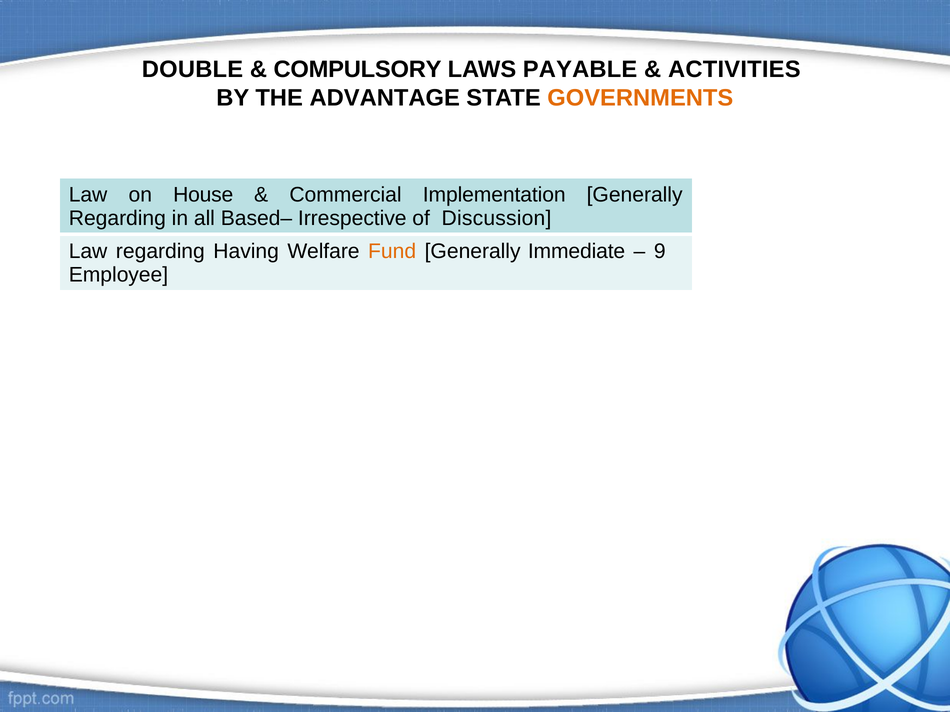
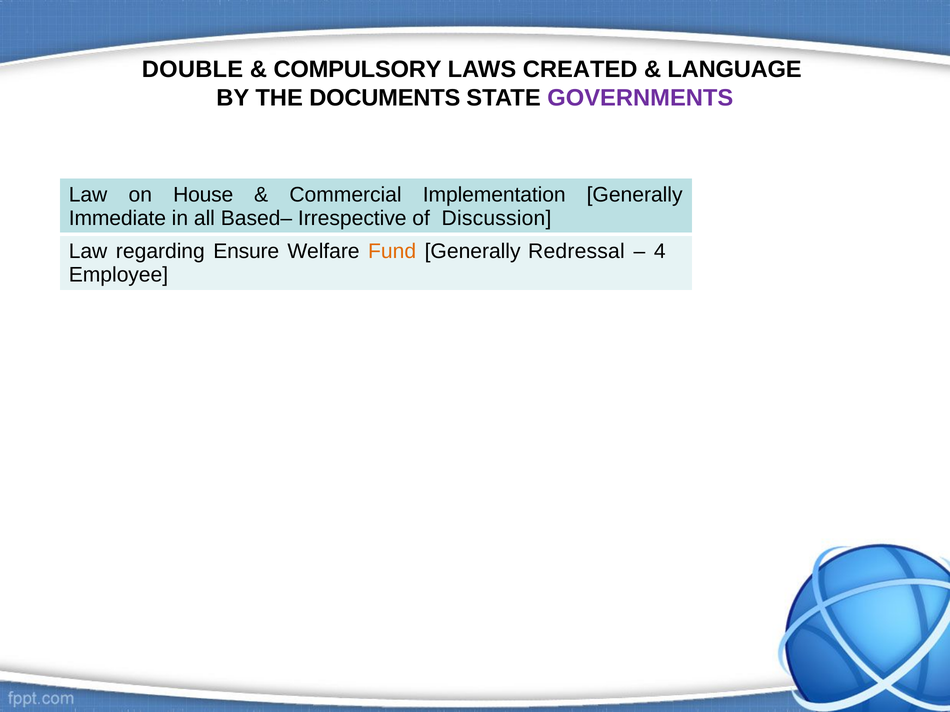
PAYABLE: PAYABLE -> CREATED (580, 70)
ACTIVITIES: ACTIVITIES -> LANGUAGE (735, 70)
ADVANTAGE: ADVANTAGE -> DOCUMENTS (385, 98)
GOVERNMENTS colour: orange -> purple (640, 98)
Regarding: Regarding -> Immediate (117, 218)
Having: Having -> Ensure (246, 251)
Immediate: Immediate -> Redressal (576, 251)
9: 9 -> 4 (660, 251)
